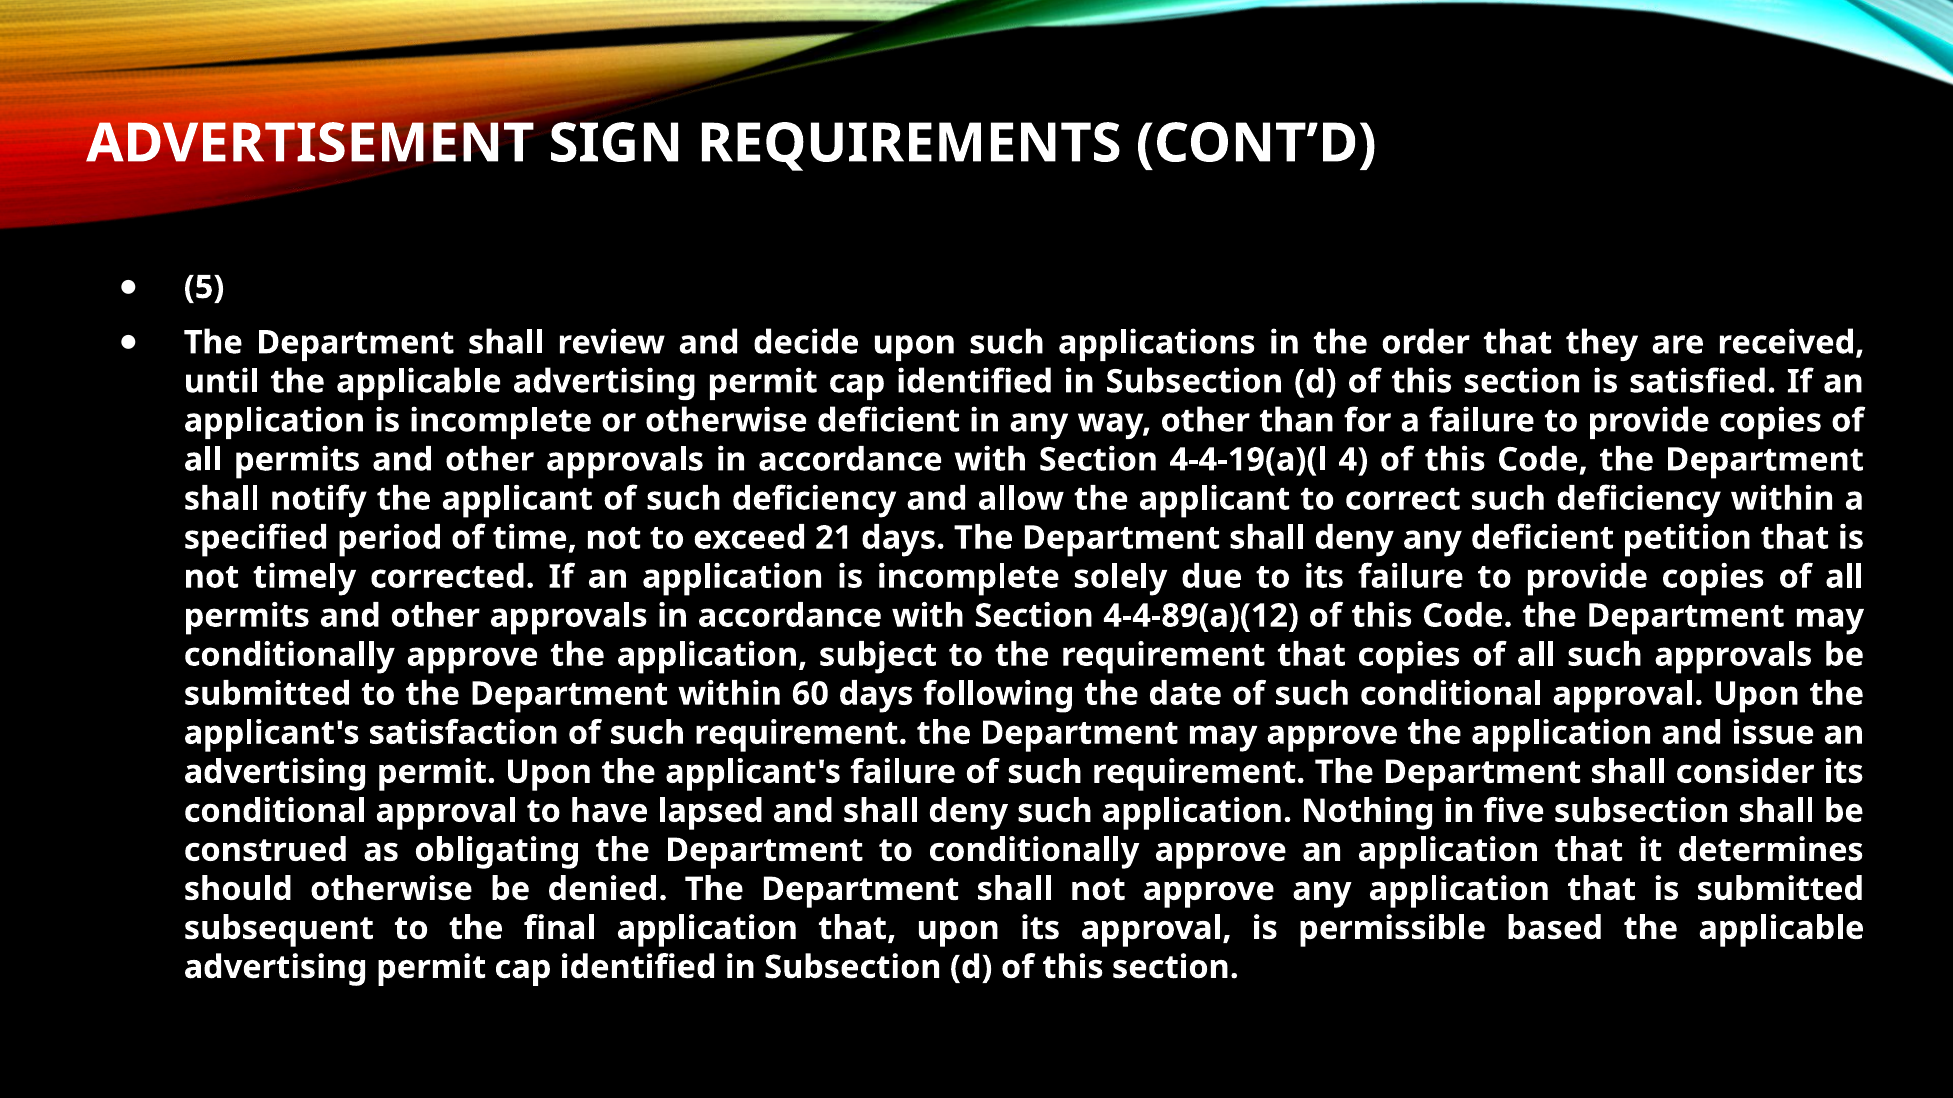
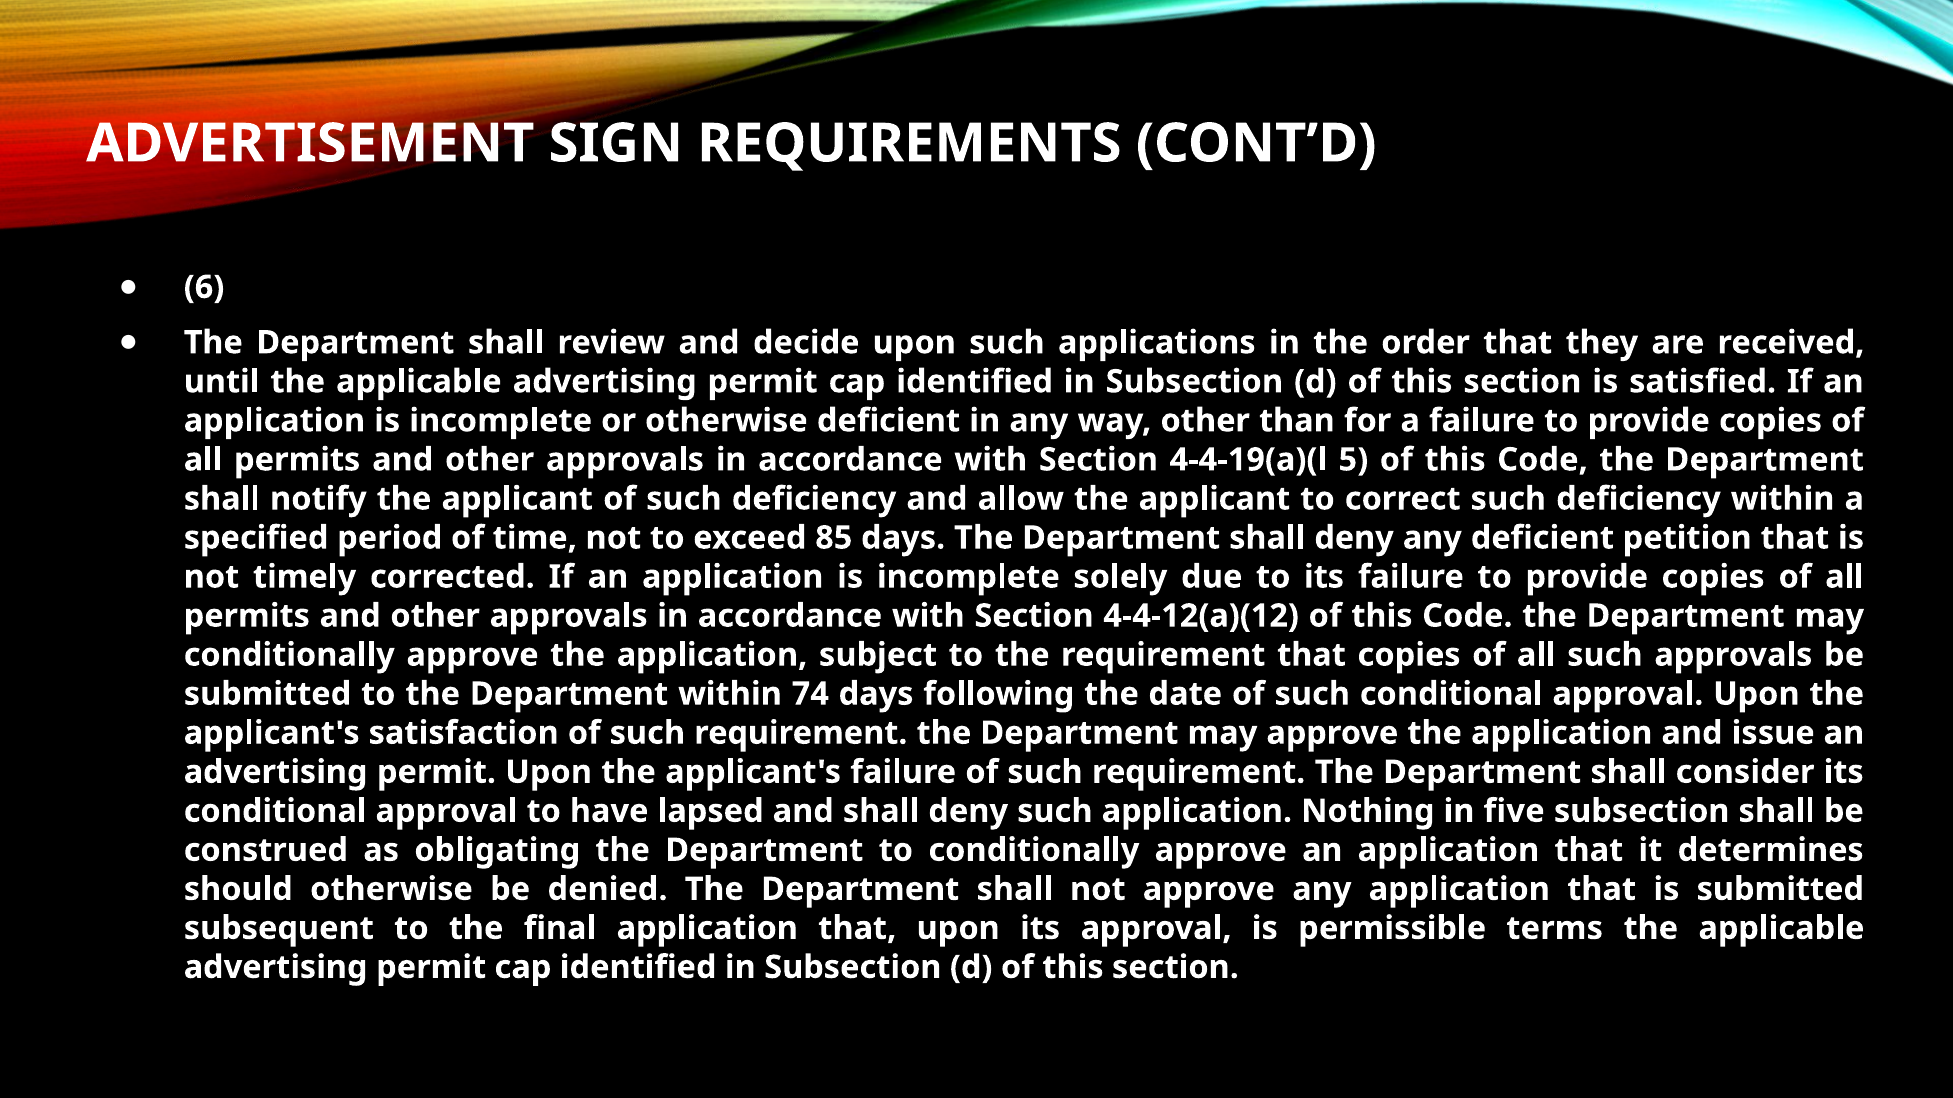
5: 5 -> 6 (204, 287)
4: 4 -> 5 (1353, 460)
21: 21 -> 85 (834, 538)
4-4-89(a)(12: 4-4-89(a)(12 -> 4-4-12(a)(12 (1201, 616)
60: 60 -> 74 (810, 694)
based: based -> terms (1555, 929)
